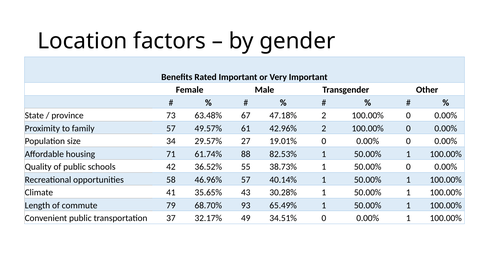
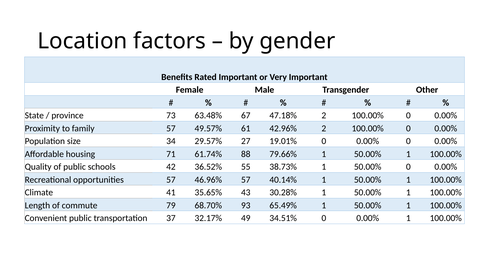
82.53%: 82.53% -> 79.66% (283, 154)
opportunities 58: 58 -> 57 (171, 180)
